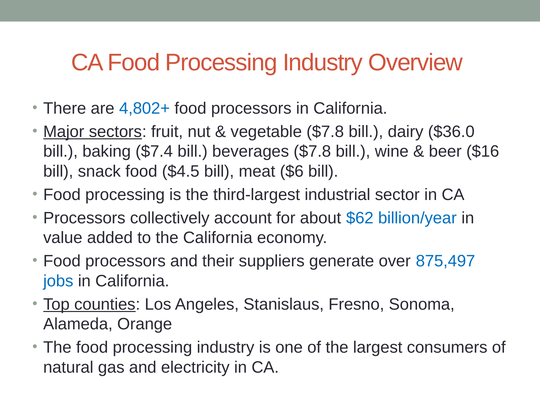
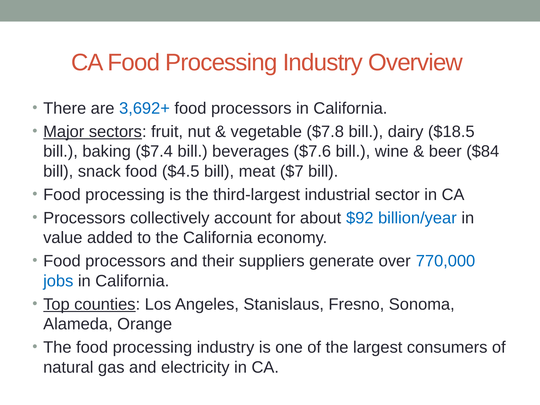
4,802+: 4,802+ -> 3,692+ (145, 108)
$36.0: $36.0 -> $18.5 (451, 132)
beverages $7.8: $7.8 -> $7.6 (312, 151)
$16: $16 -> $84 (483, 151)
$6: $6 -> $7 (292, 171)
$62: $62 -> $92 (360, 218)
875,497: 875,497 -> 770,000 (446, 261)
